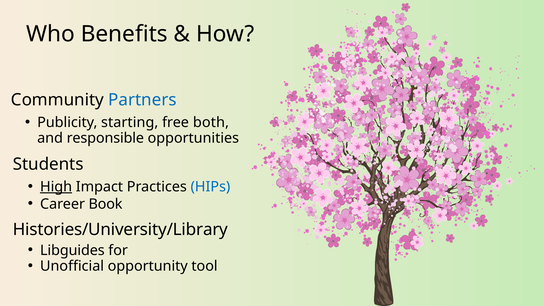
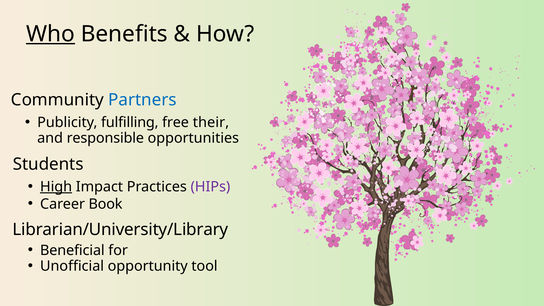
Who underline: none -> present (50, 34)
starting: starting -> fulfilling (130, 122)
both: both -> their (211, 122)
HIPs colour: blue -> purple (210, 187)
Histories/University/Library: Histories/University/Library -> Librarian/University/Library (120, 230)
Libguides: Libguides -> Beneficial (72, 250)
